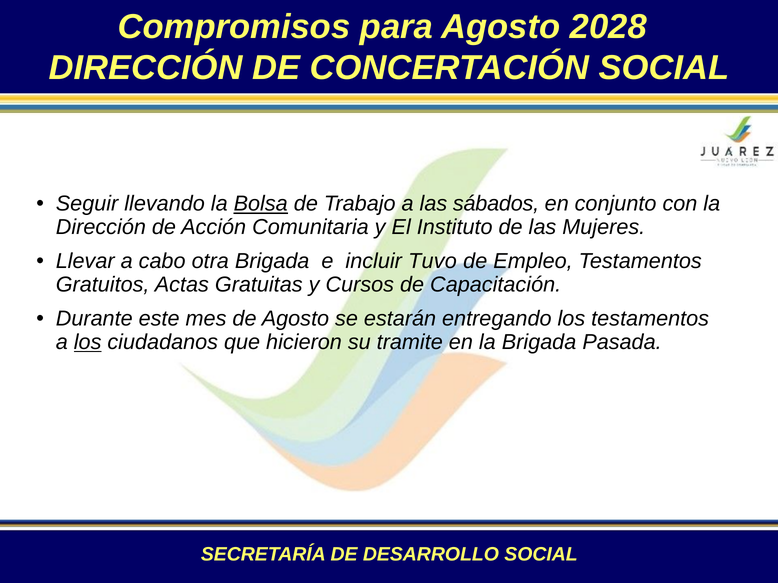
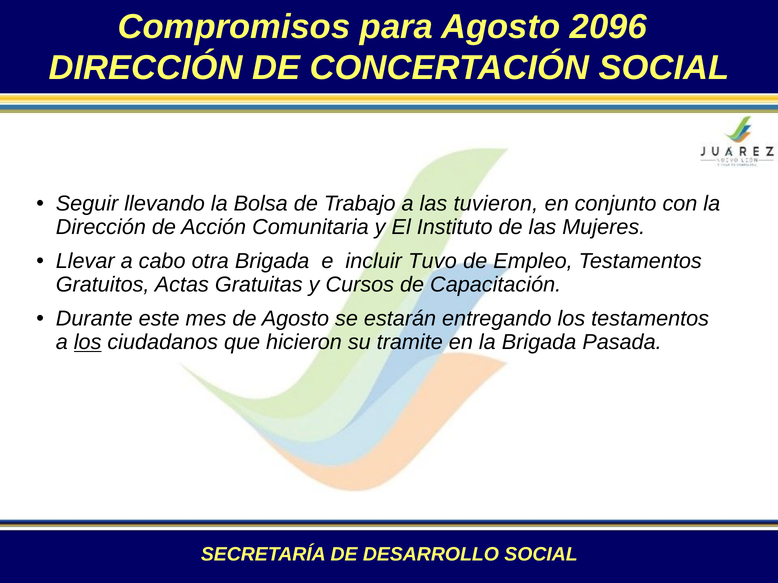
2028: 2028 -> 2096 (608, 27)
Bolsa underline: present -> none (261, 204)
sábados: sábados -> tuvieron (496, 204)
